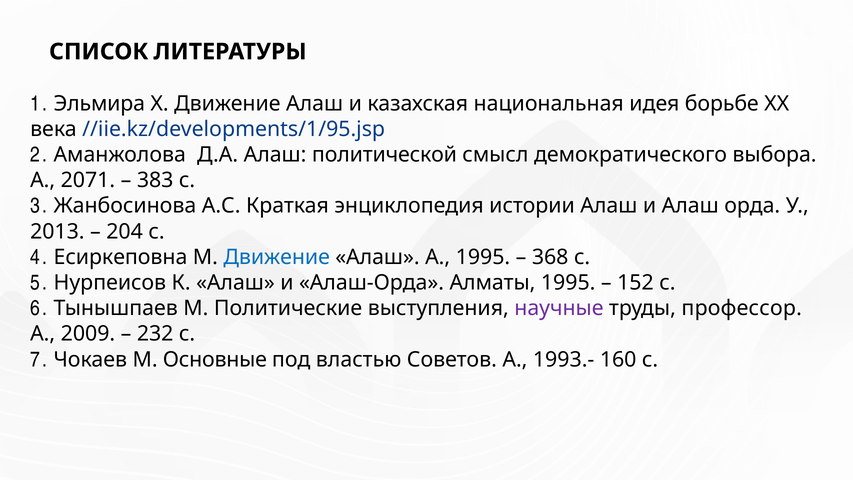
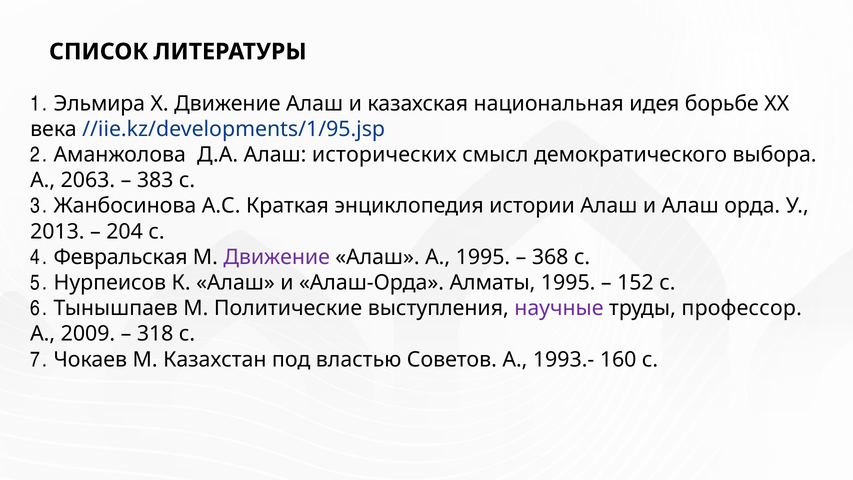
политической: политической -> исторических (384, 155)
2071: 2071 -> 2063 (88, 180)
Есиркеповна: Есиркеповна -> Февральская (121, 257)
Движение colour: blue -> purple (277, 257)
232: 232 -> 318 (155, 334)
Основные: Основные -> Казахстан (215, 359)
